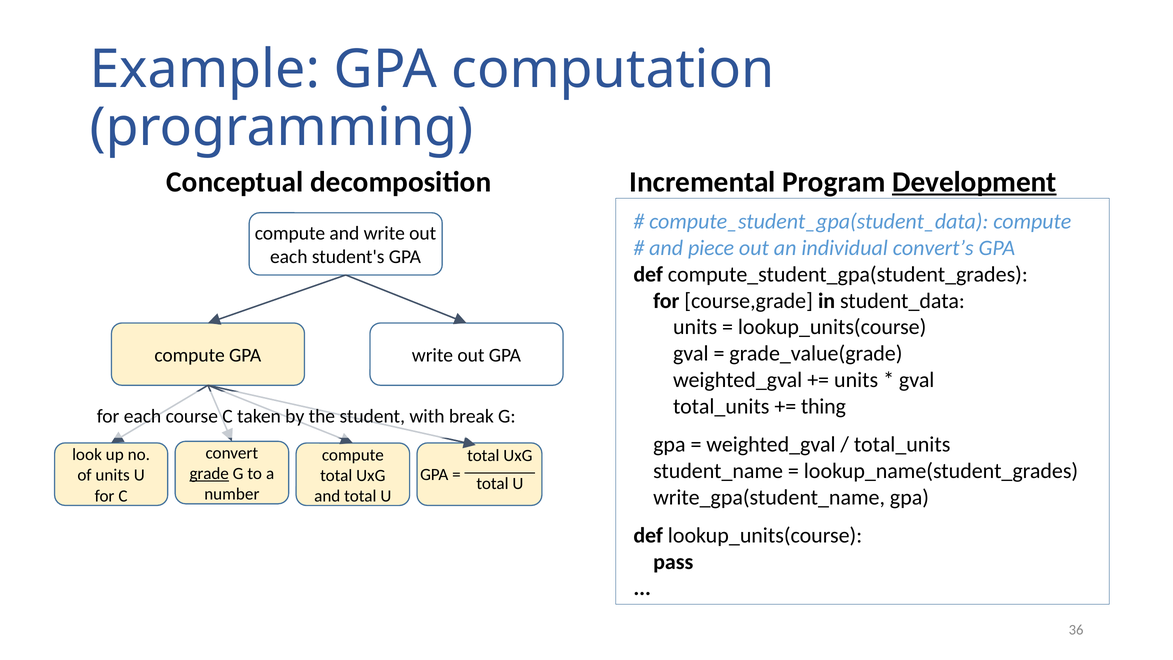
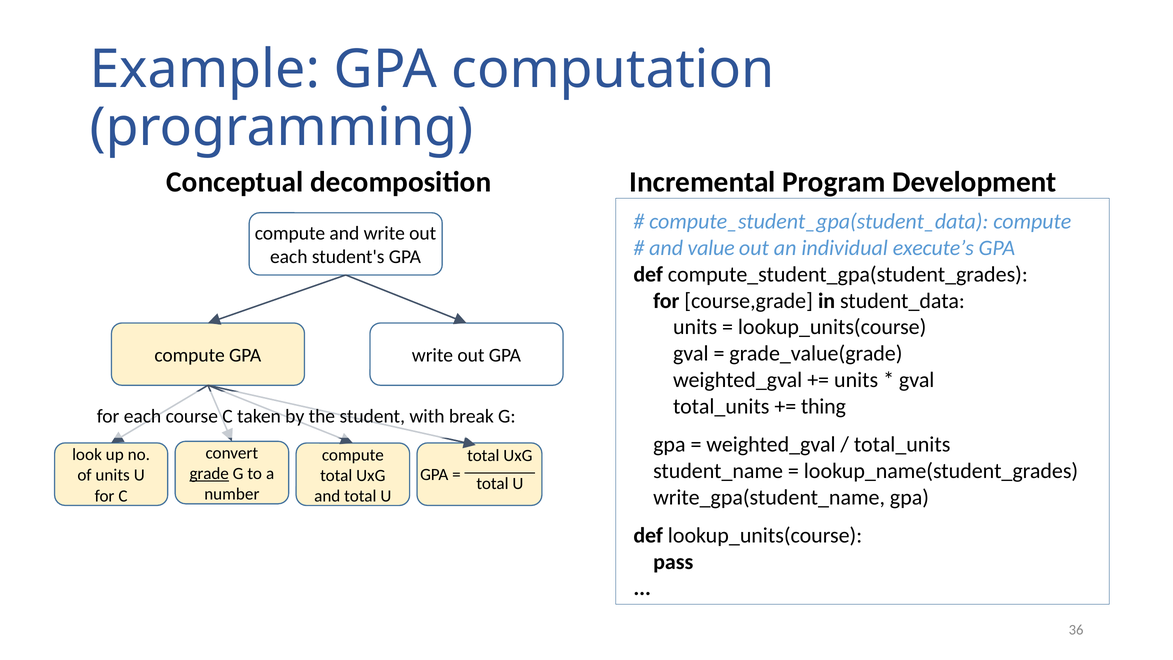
Development underline: present -> none (974, 182)
piece: piece -> value (711, 248)
convert’s: convert’s -> execute’s (933, 248)
